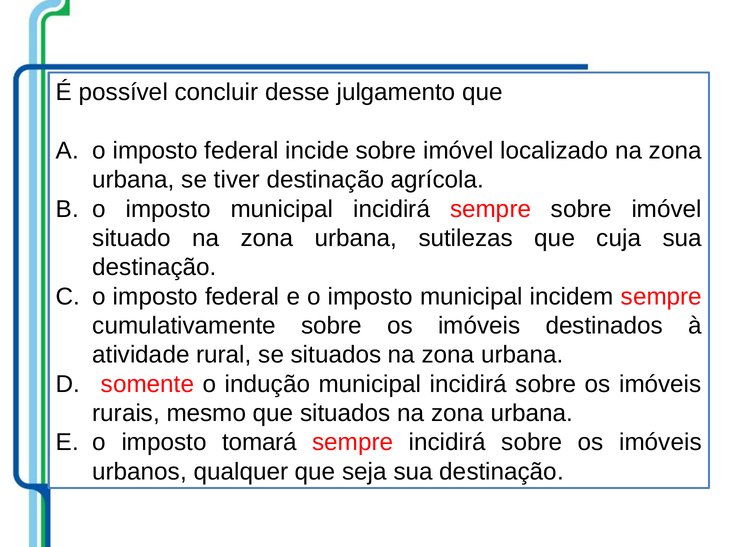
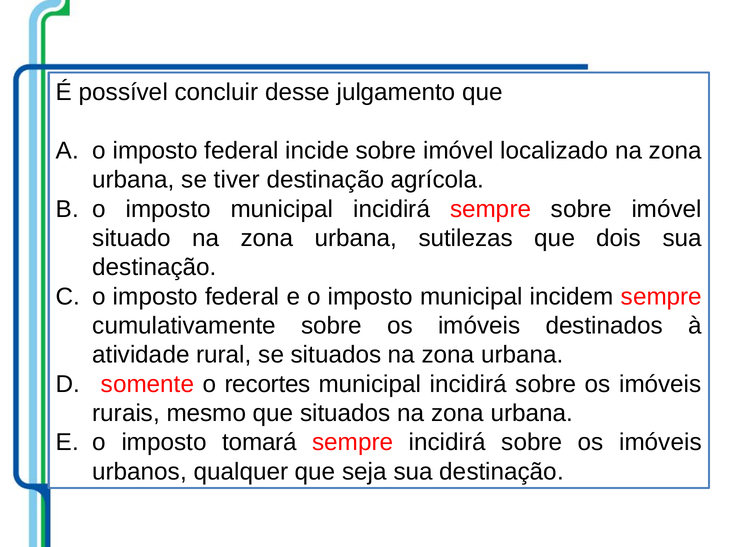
cuja: cuja -> dois (619, 238)
indução: indução -> recortes (268, 384)
